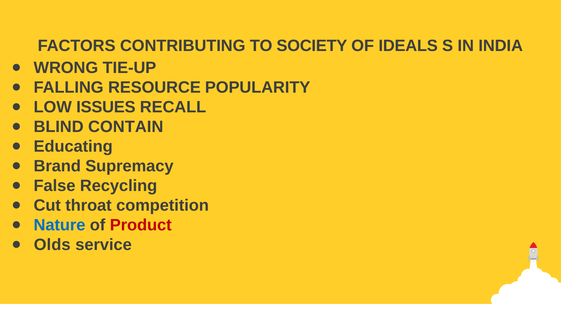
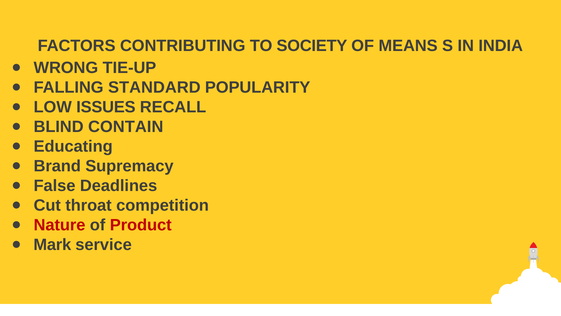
IDEALS: IDEALS -> MEANS (408, 46)
RESOURCE: RESOURCE -> STANDARD (154, 87)
Recycling: Recycling -> Deadlines (119, 185)
Nature colour: blue -> red (60, 225)
Olds: Olds -> Mark (52, 244)
